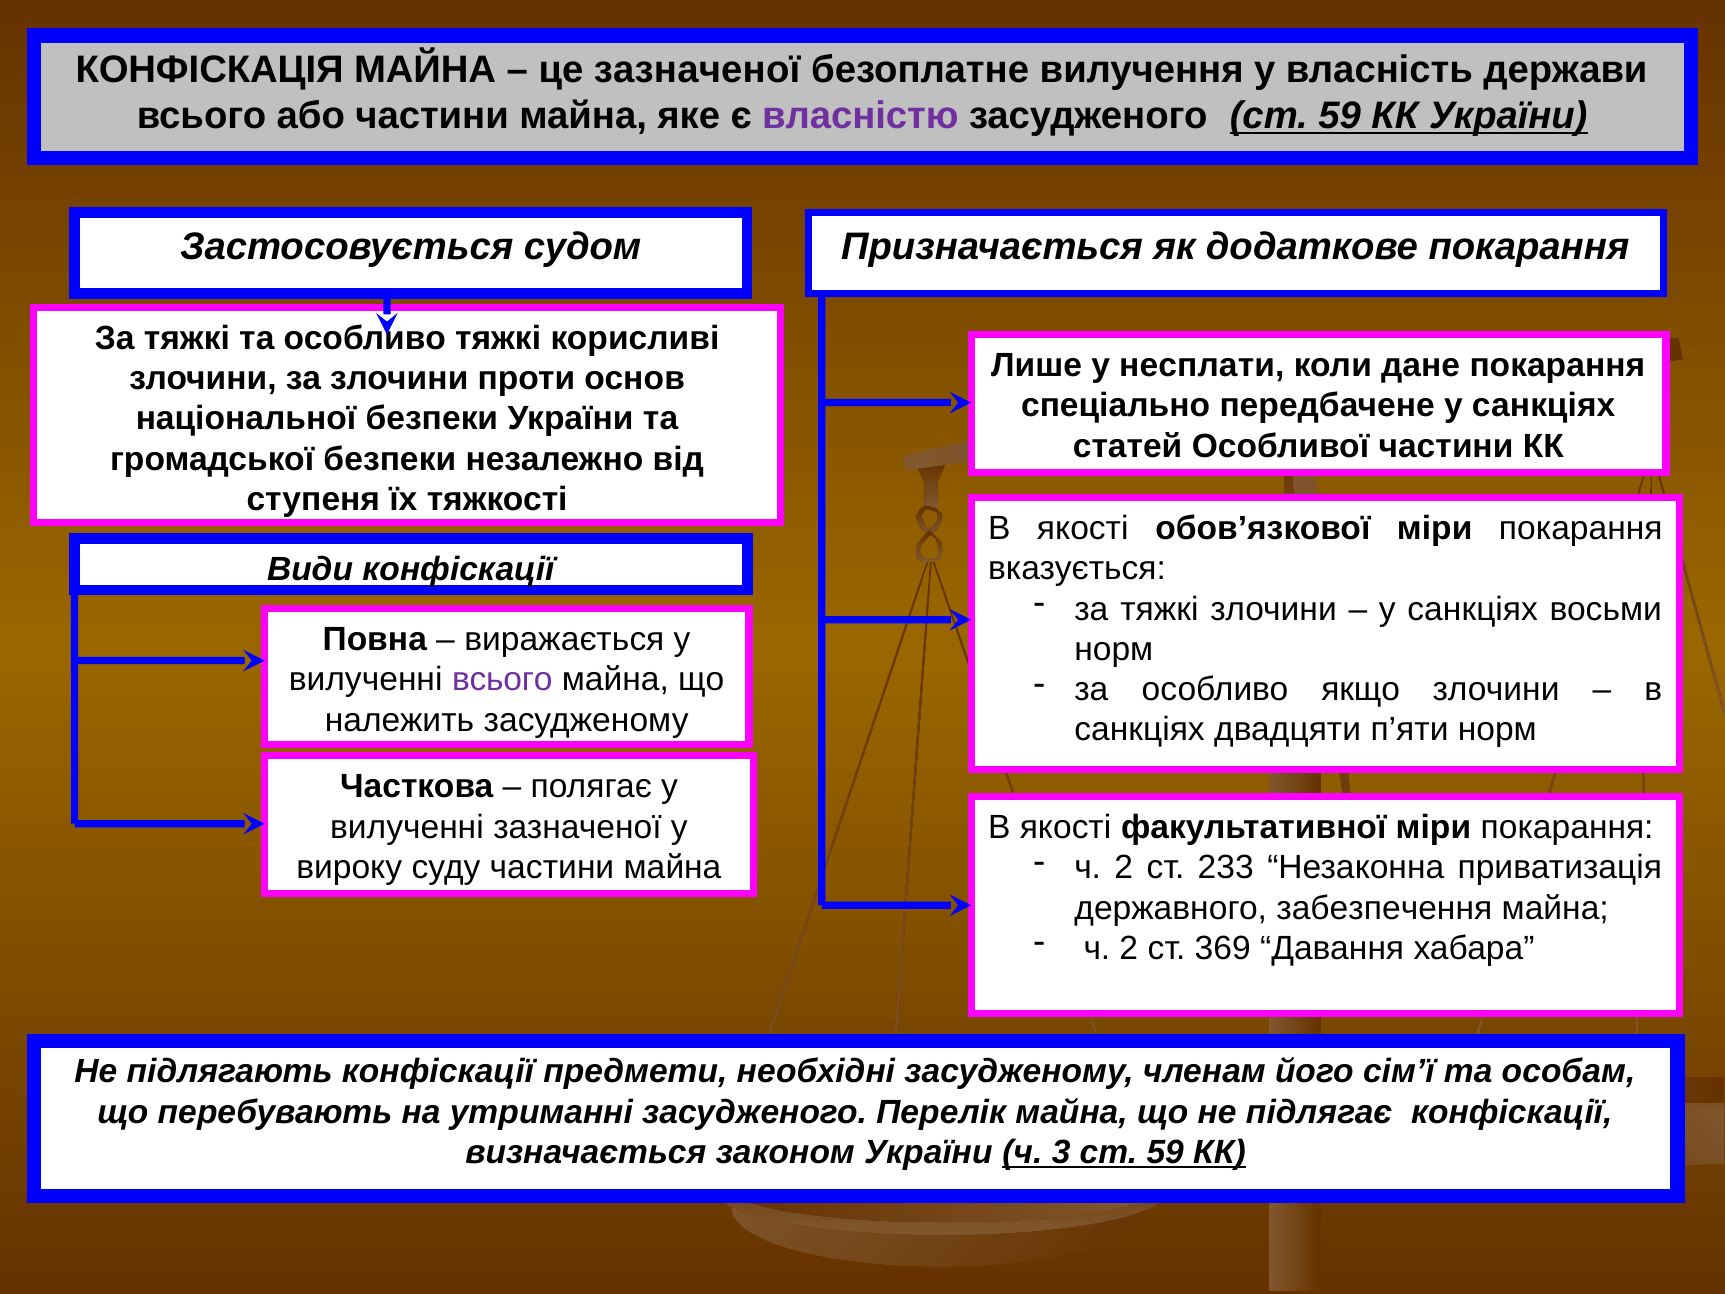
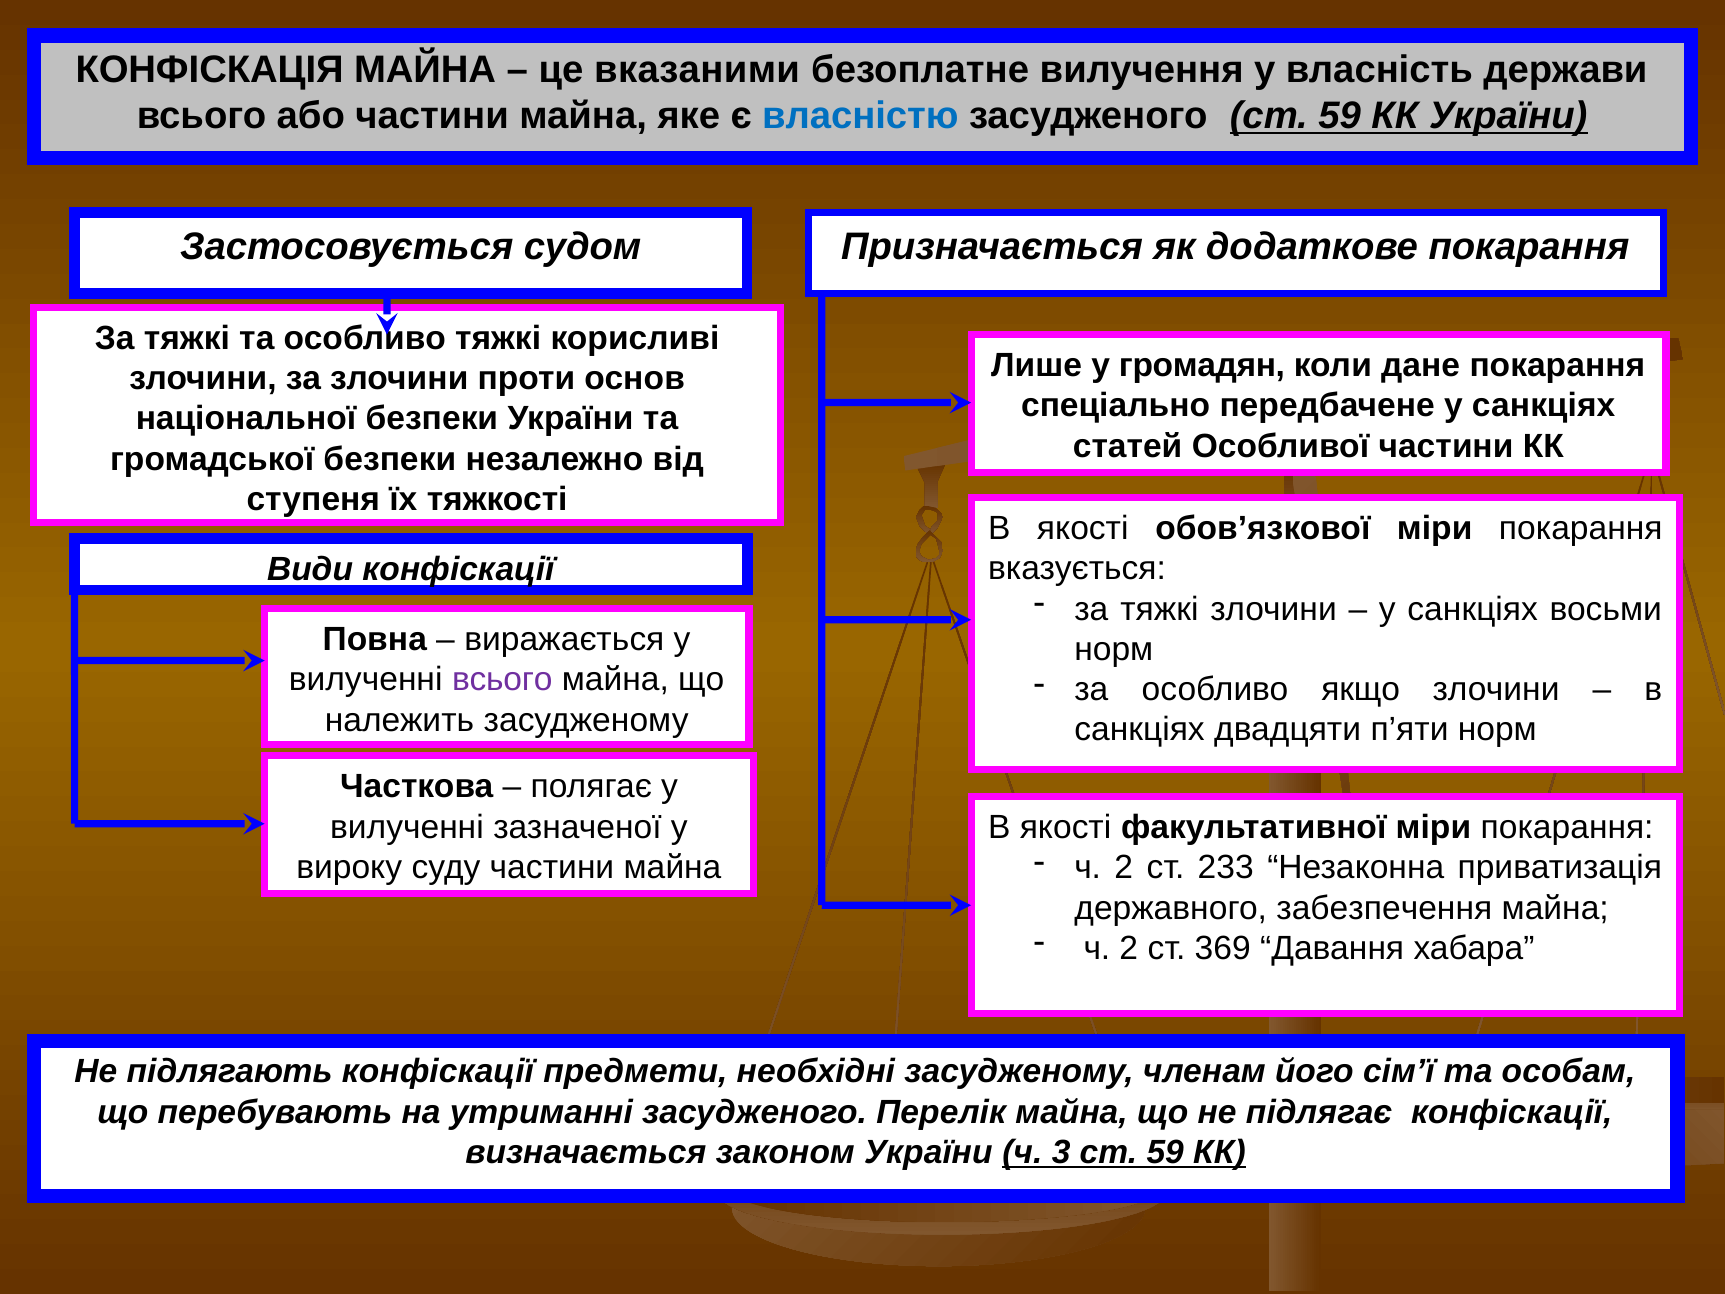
це зазначеної: зазначеної -> вказаними (697, 70)
власністю colour: purple -> blue (860, 116)
несплати: несплати -> громадян (1202, 366)
